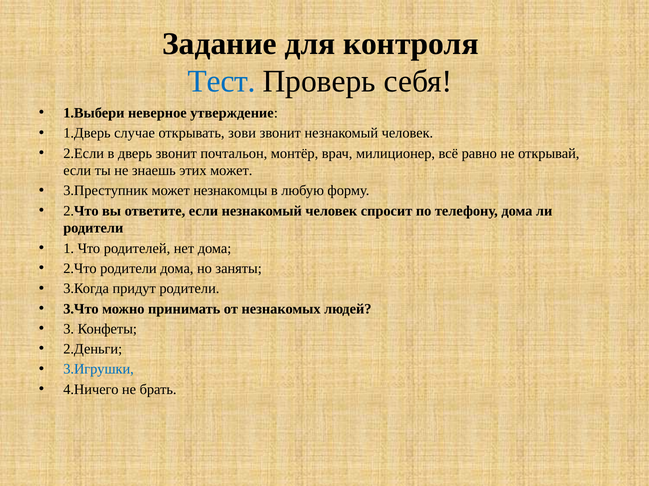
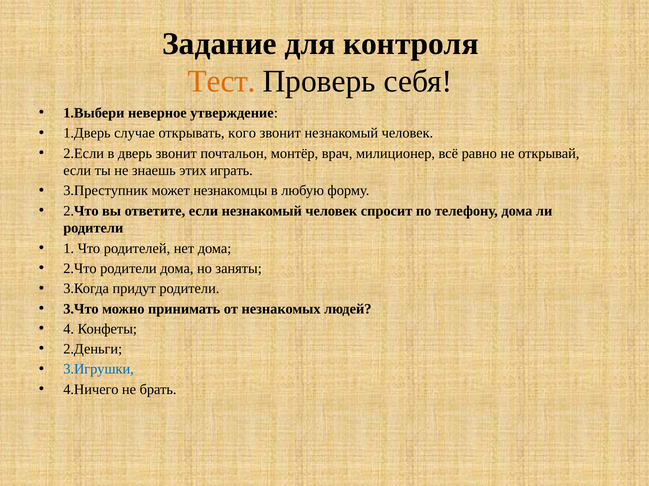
Тест colour: blue -> orange (222, 82)
зови: зови -> кого (242, 133)
этих может: может -> играть (231, 171)
3: 3 -> 4 (69, 329)
